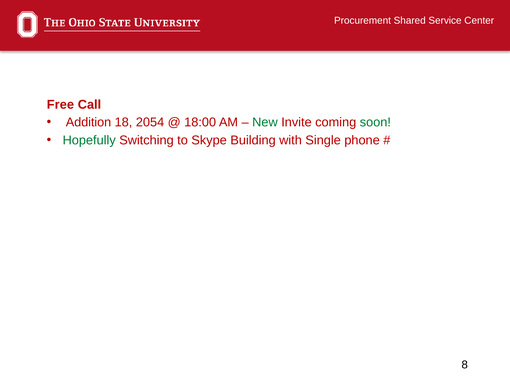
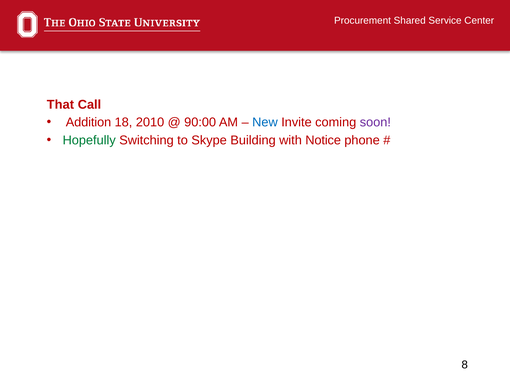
Free: Free -> That (60, 104)
2054: 2054 -> 2010 (150, 122)
18:00: 18:00 -> 90:00 (200, 122)
New colour: green -> blue (265, 122)
soon colour: green -> purple (375, 122)
Single: Single -> Notice (323, 140)
